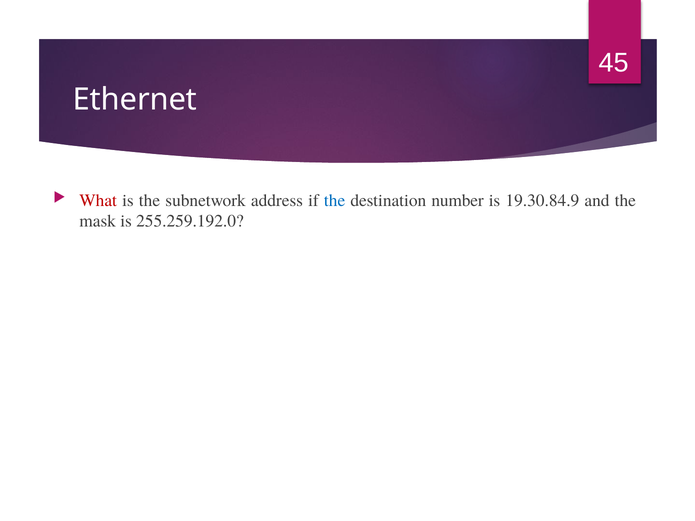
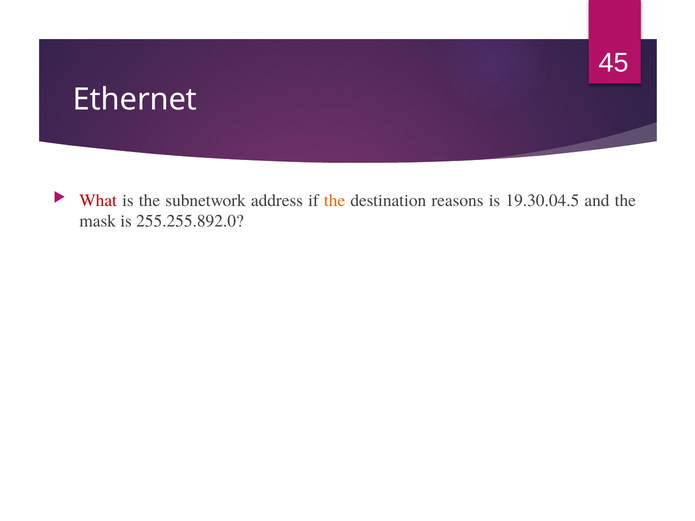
the colour: blue -> orange (335, 200)
number: number -> reasons (457, 200)
19.30.84.9: 19.30.84.9 -> 19.30.04.5 (542, 200)
255.259.192.0: 255.259.192.0 -> 255.255.892.0 (190, 221)
